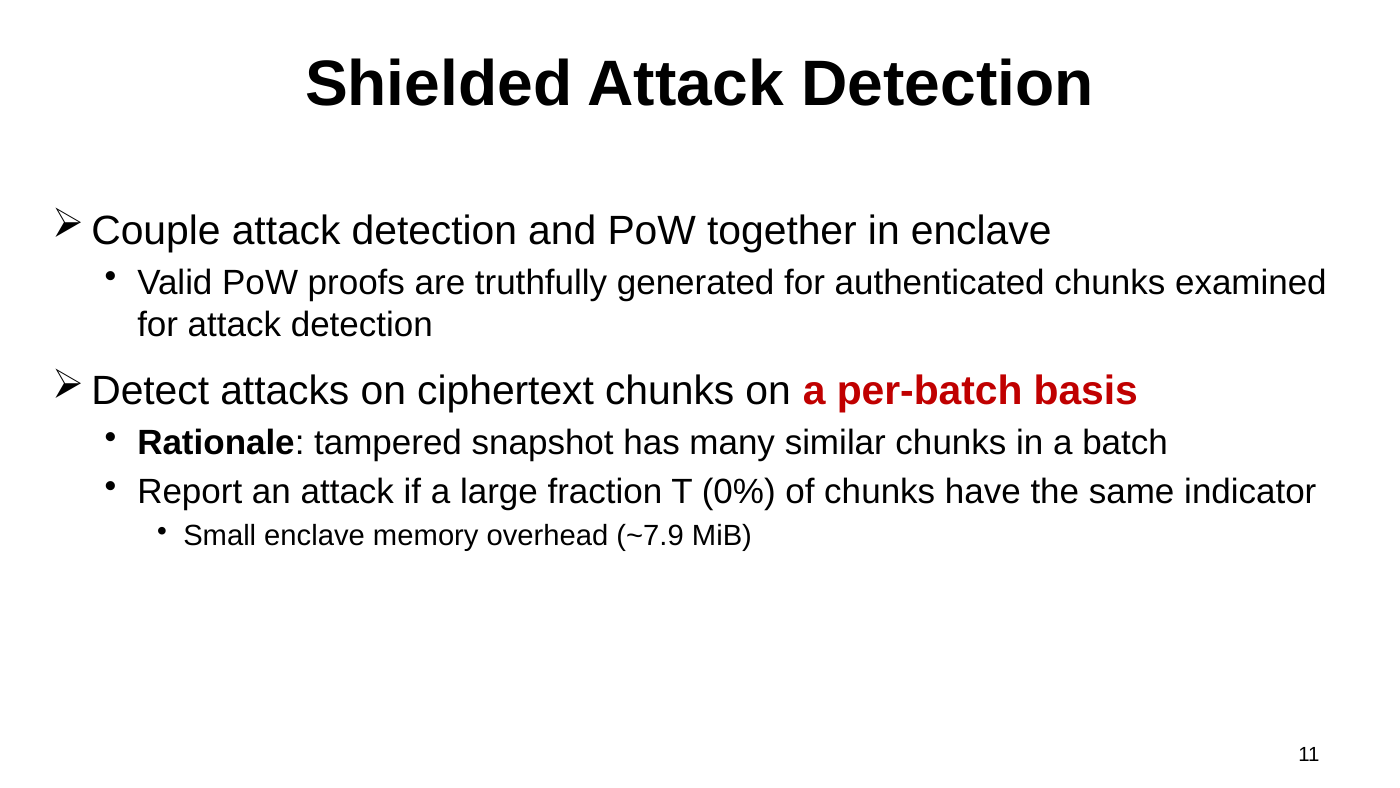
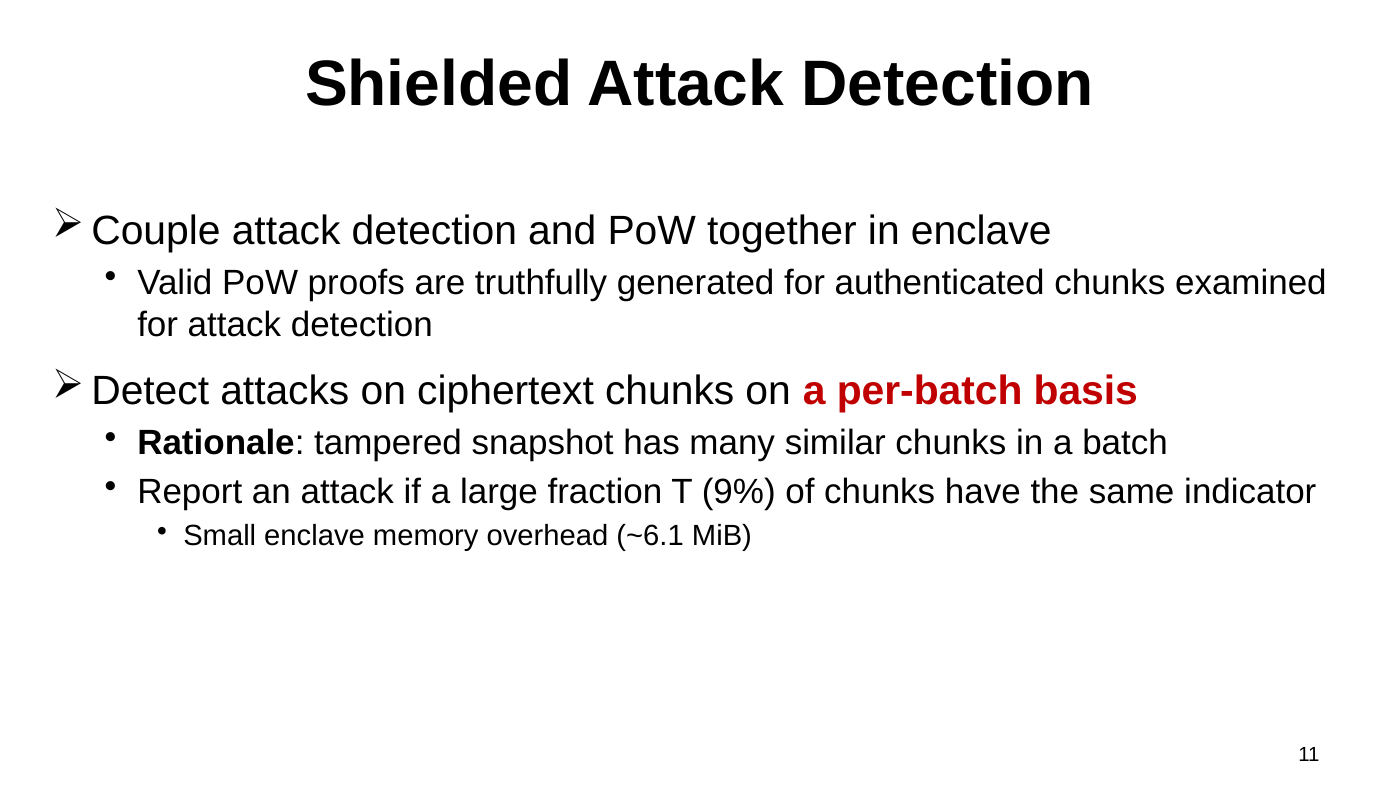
0%: 0% -> 9% (739, 492)
~7.9: ~7.9 -> ~6.1 (650, 536)
